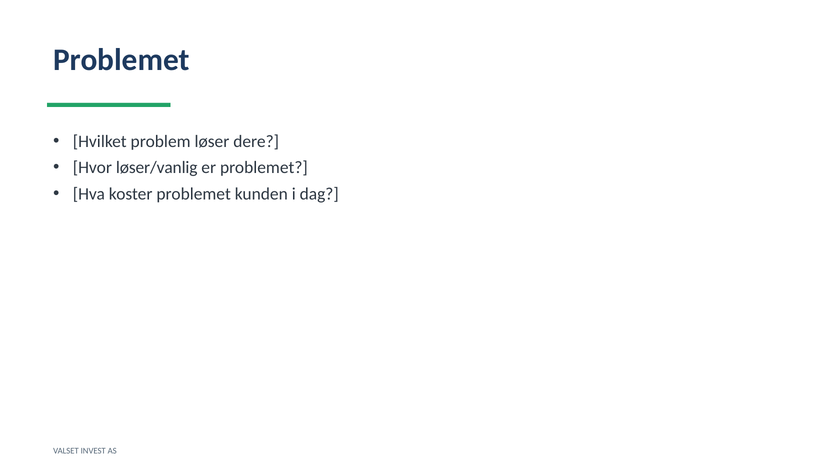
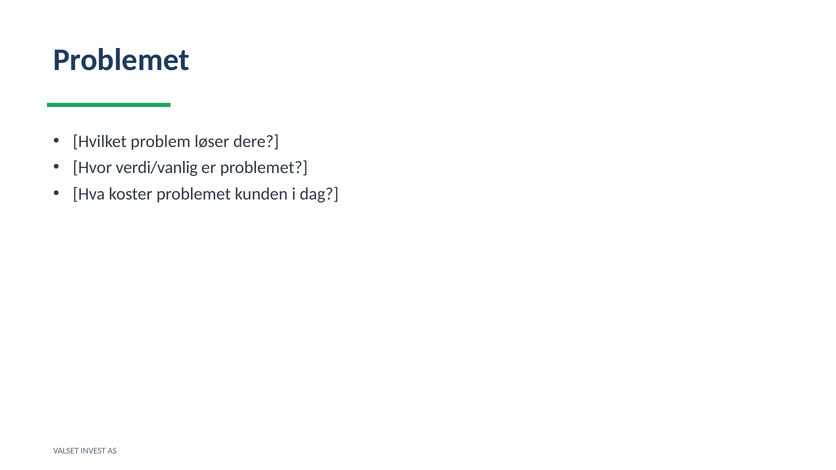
løser/vanlig: løser/vanlig -> verdi/vanlig (157, 168)
